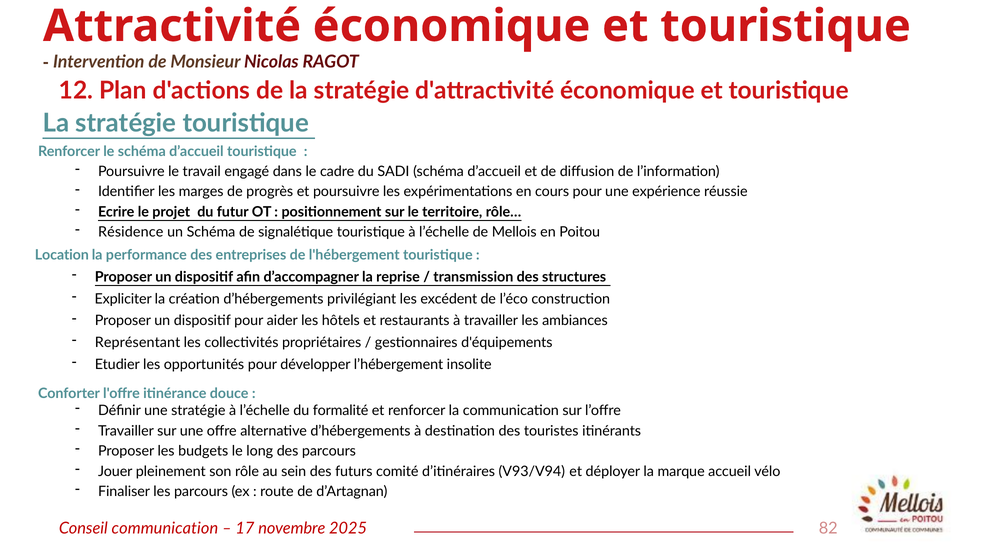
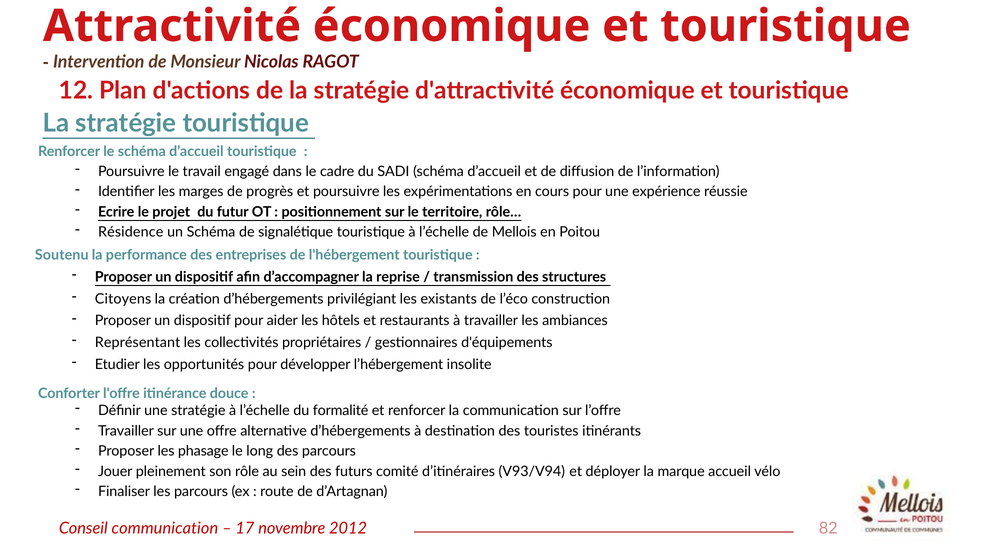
Location: Location -> Soutenu (62, 255)
Expliciter: Expliciter -> Citoyens (123, 299)
excédent: excédent -> existants (449, 299)
budgets: budgets -> phasage (203, 451)
2025: 2025 -> 2012 (348, 528)
